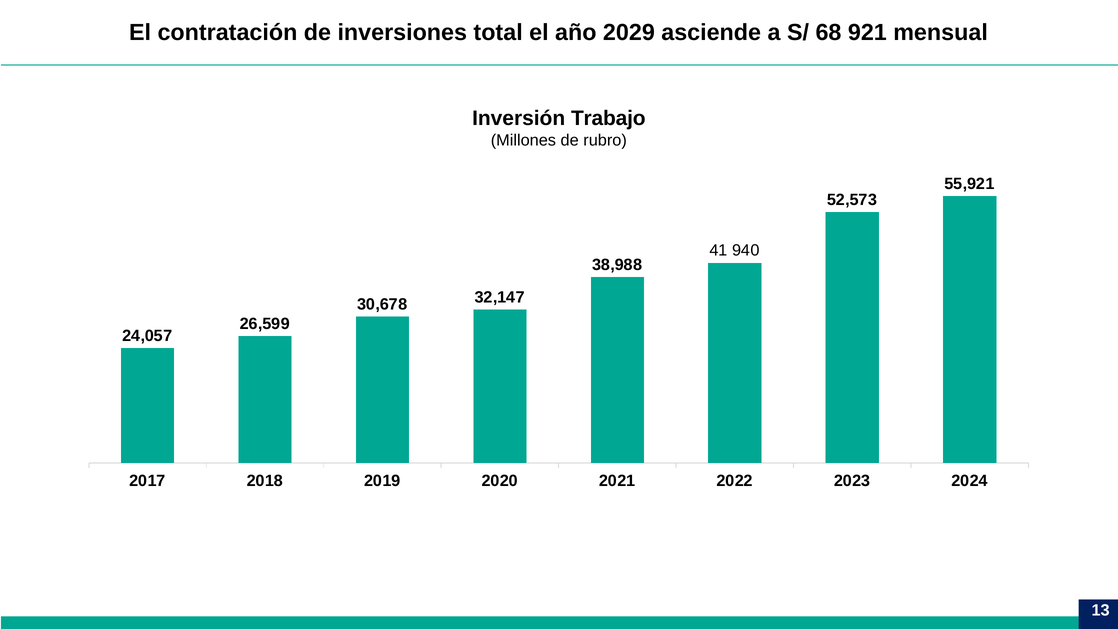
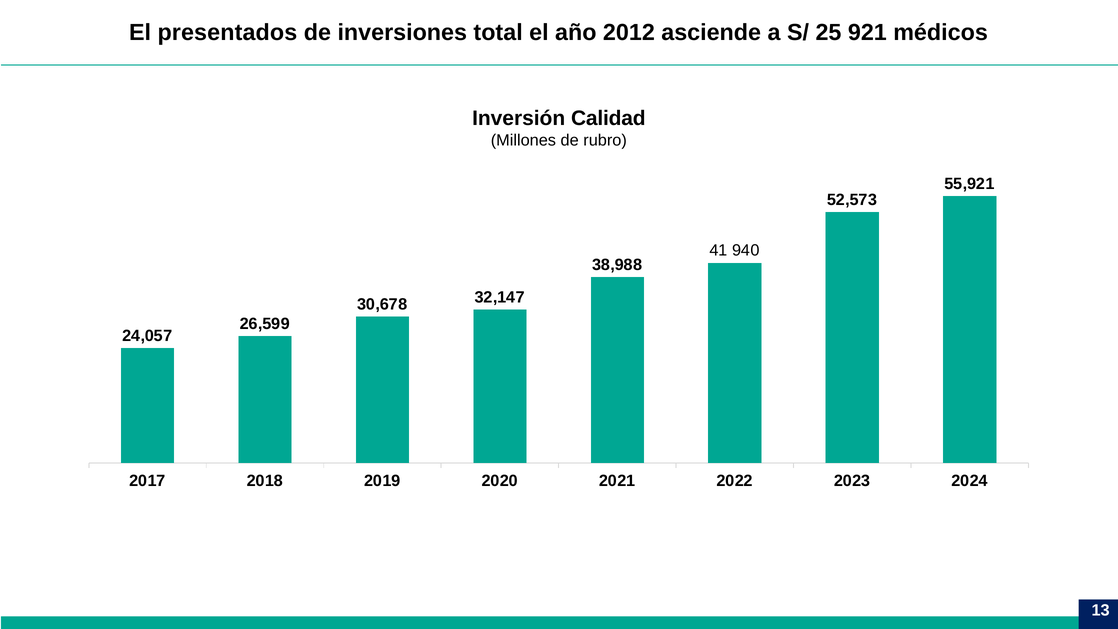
contratación: contratación -> presentados (227, 32)
2029: 2029 -> 2012 (629, 32)
68: 68 -> 25 (828, 32)
mensual: mensual -> médicos (941, 32)
Trabajo: Trabajo -> Calidad (608, 118)
